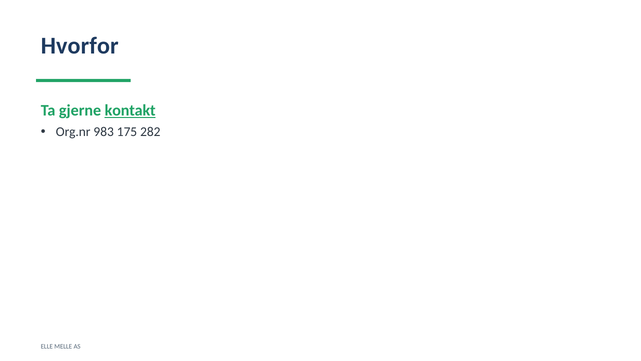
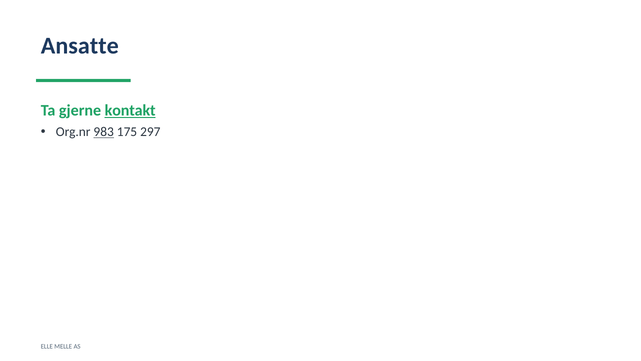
Hvorfor: Hvorfor -> Ansatte (80, 46)
983 underline: none -> present (104, 132)
282: 282 -> 297 (150, 132)
